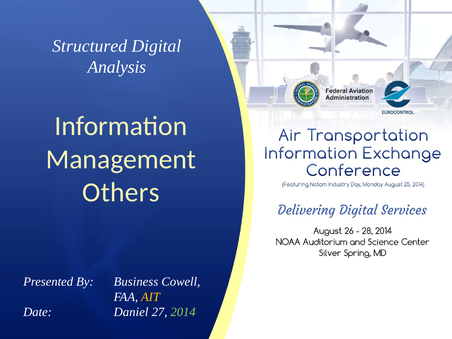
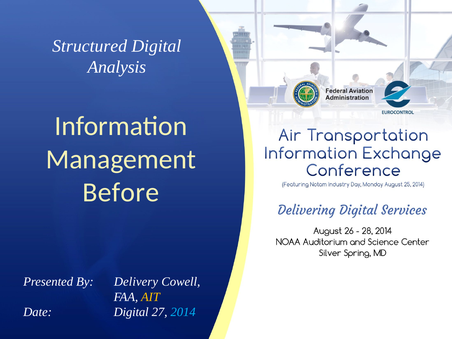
Others: Others -> Before (121, 192)
Business: Business -> Delivery (136, 282)
Date Daniel: Daniel -> Digital (131, 312)
2014 colour: light green -> light blue (183, 312)
